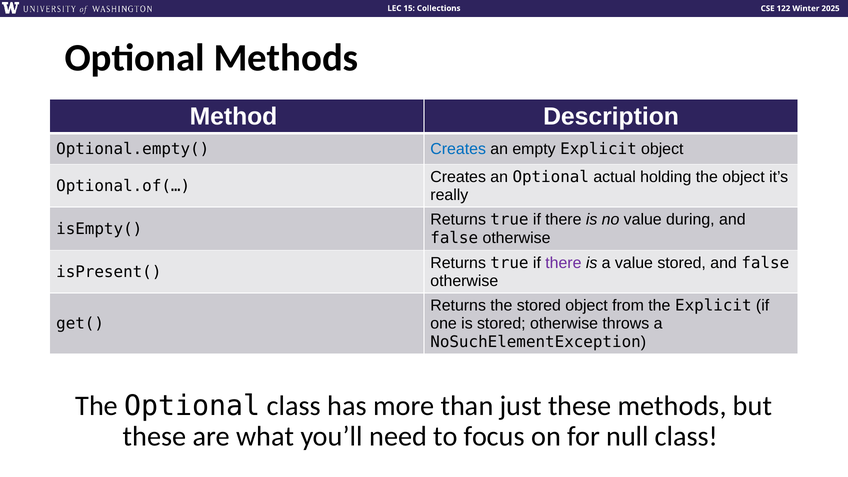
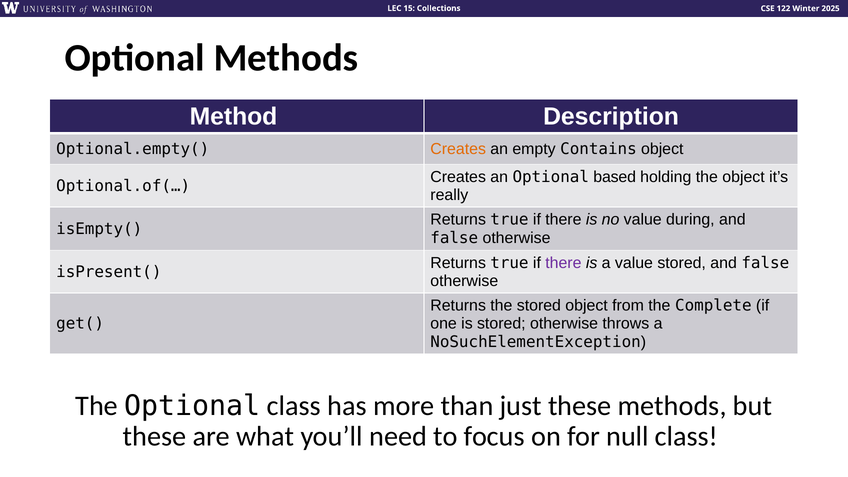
Creates colour: blue -> orange (458, 149)
empty Explicit: Explicit -> Contains (598, 149)
actual: actual -> based (615, 177)
the Explicit: Explicit -> Complete (713, 306)
